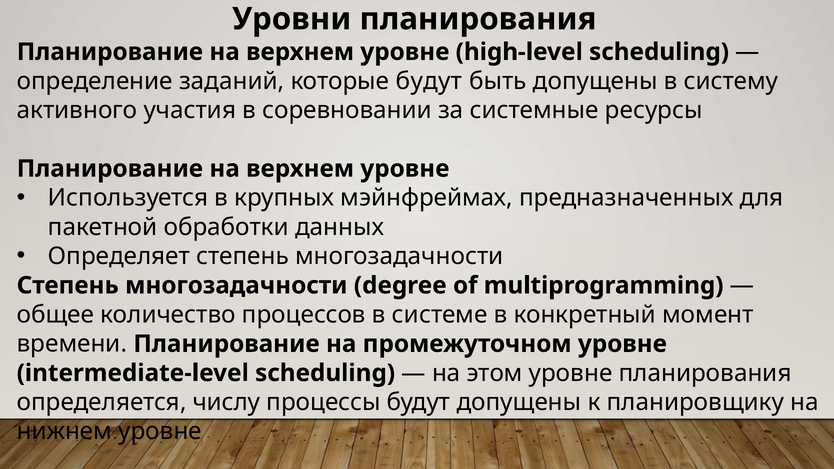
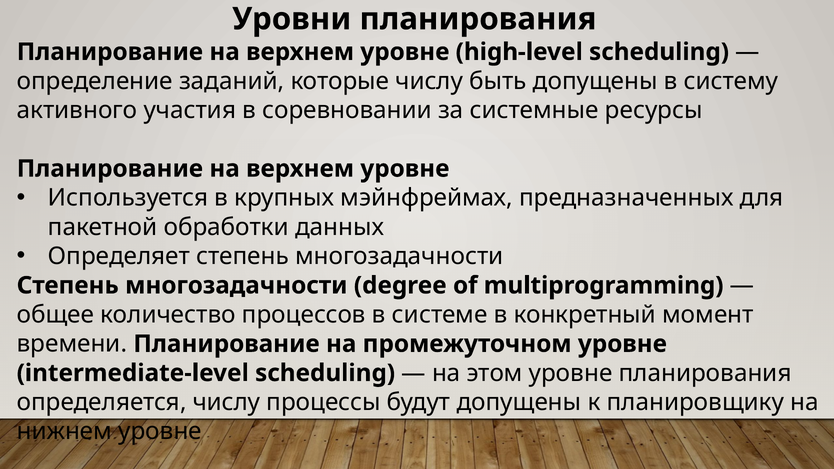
которые будут: будут -> числу (429, 81)
